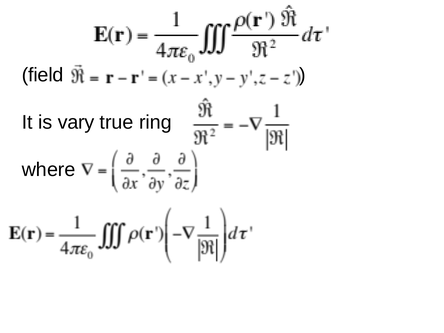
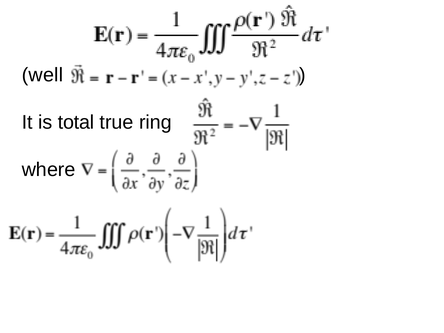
field: field -> well (43, 75)
vary: vary -> total (76, 122)
